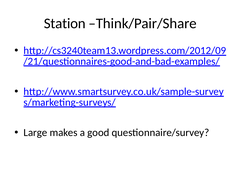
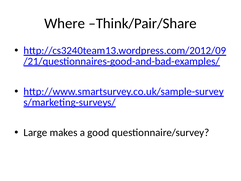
Station: Station -> Where (65, 23)
